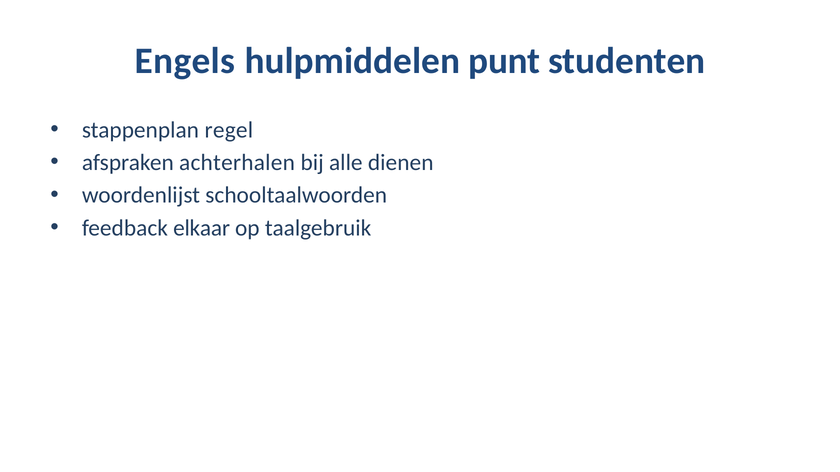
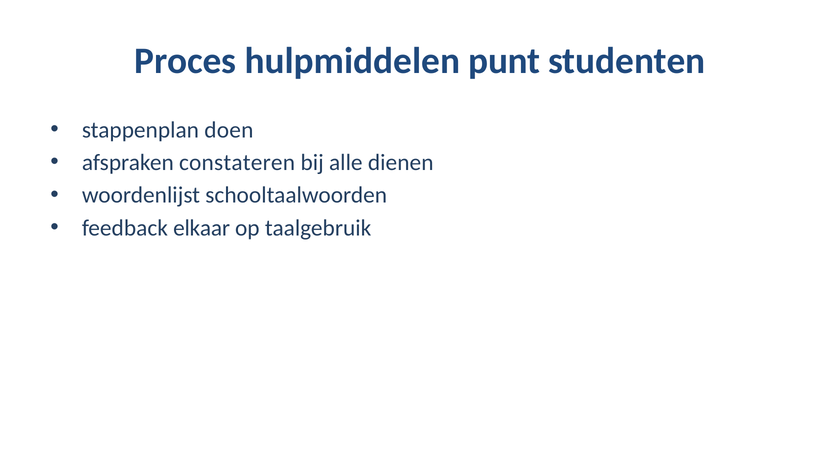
Engels: Engels -> Proces (185, 61)
regel: regel -> doen (229, 130)
achterhalen: achterhalen -> constateren (237, 163)
